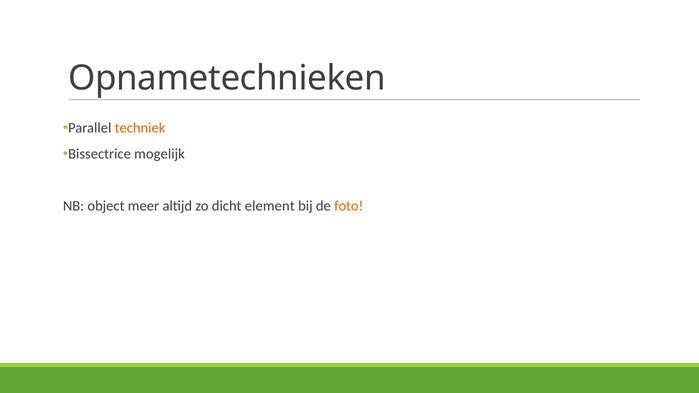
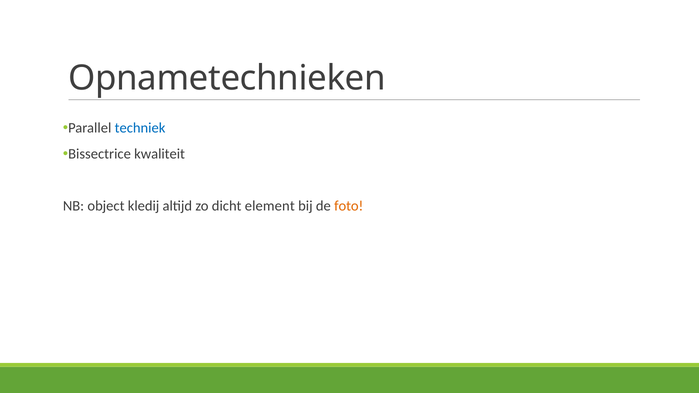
techniek colour: orange -> blue (140, 128)
mogelijk: mogelijk -> kwaliteit (160, 154)
meer: meer -> kledij (144, 206)
